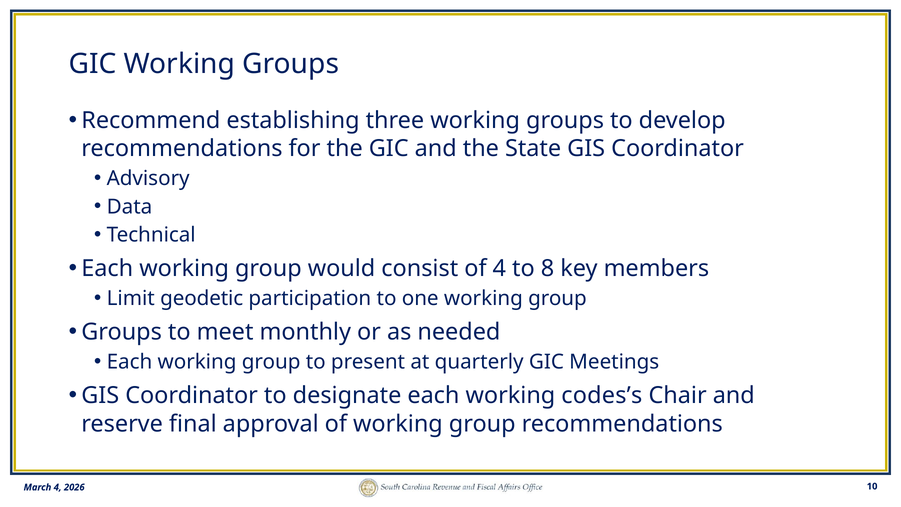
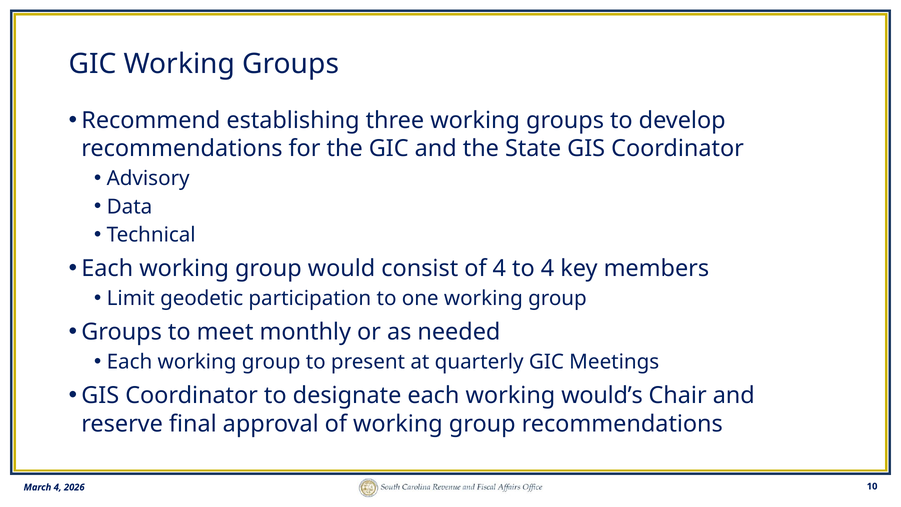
to 8: 8 -> 4 (547, 269)
codes’s: codes’s -> would’s (602, 396)
